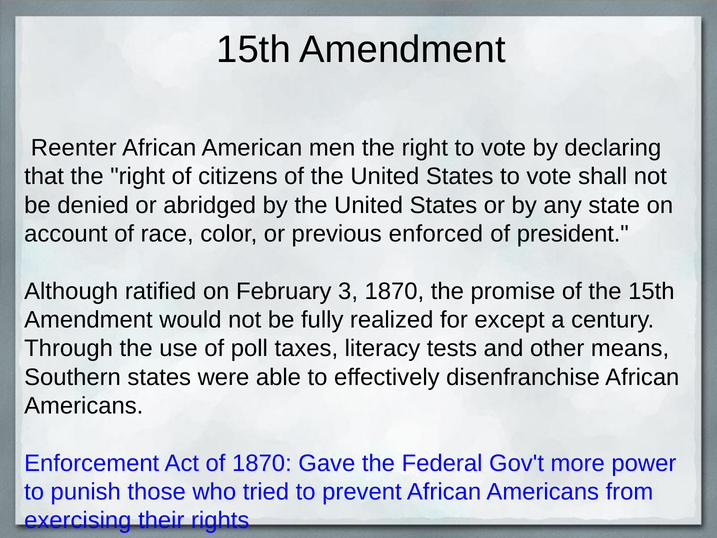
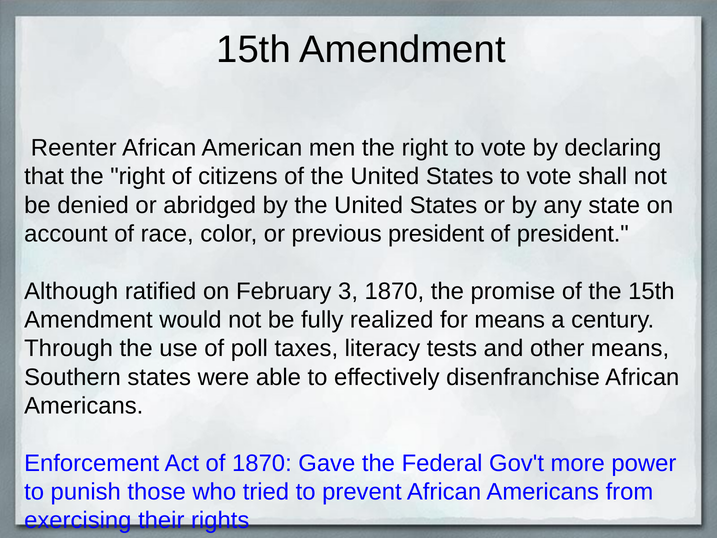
previous enforced: enforced -> president (436, 234)
for except: except -> means (510, 320)
